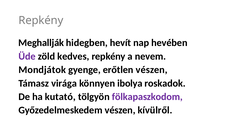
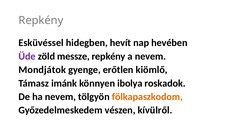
Meghallják: Meghallják -> Esküvéssel (41, 43)
kedves: kedves -> messze (73, 56)
erőtlen vészen: vészen -> kiömlő (152, 70)
virága: virága -> imánk (64, 83)
ha kutató: kutató -> nevem (60, 97)
fölkapaszkodom colour: purple -> orange (147, 97)
